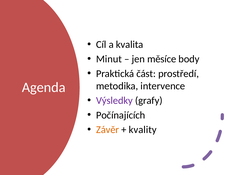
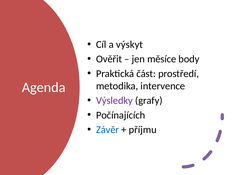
kvalita: kvalita -> výskyt (130, 44)
Minut: Minut -> Ověřit (109, 59)
Závěr colour: orange -> blue (108, 129)
kvality: kvality -> příjmu (143, 129)
